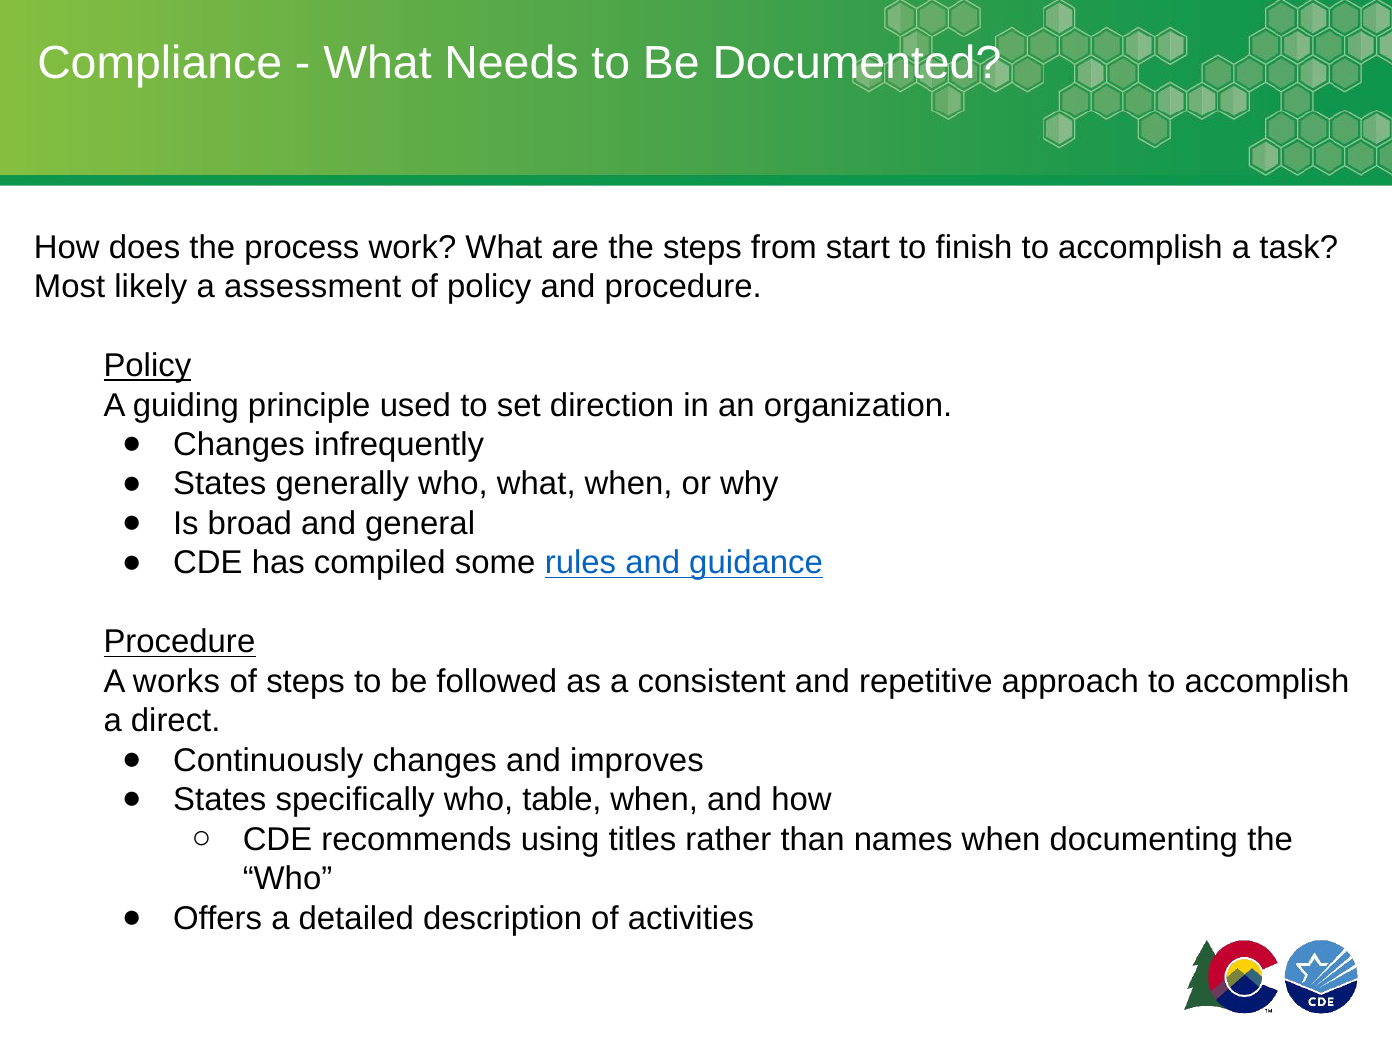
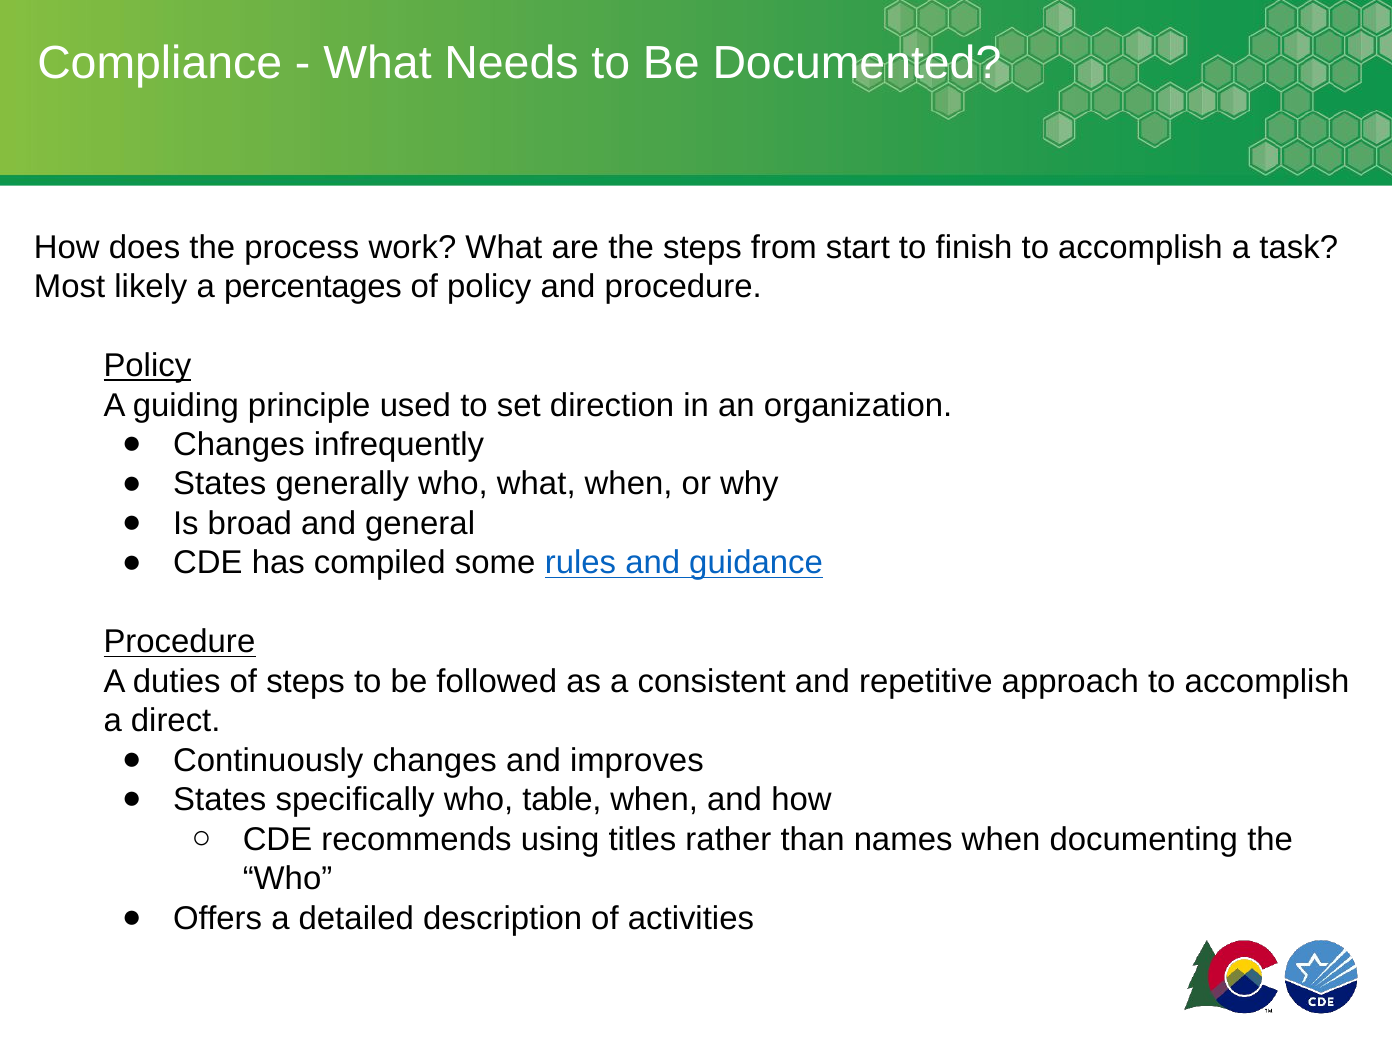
assessment: assessment -> percentages (313, 287)
works: works -> duties (177, 681)
